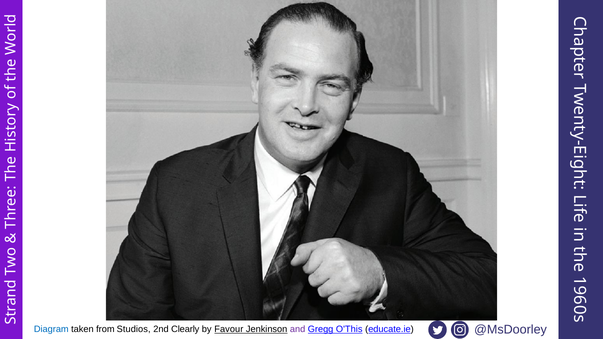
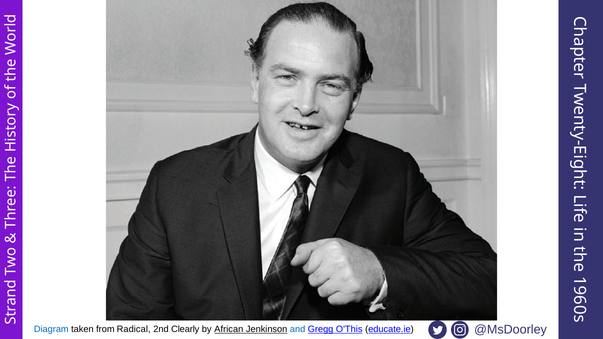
Studios: Studios -> Radical (134, 330)
Favour: Favour -> African (229, 330)
and colour: purple -> blue (298, 330)
